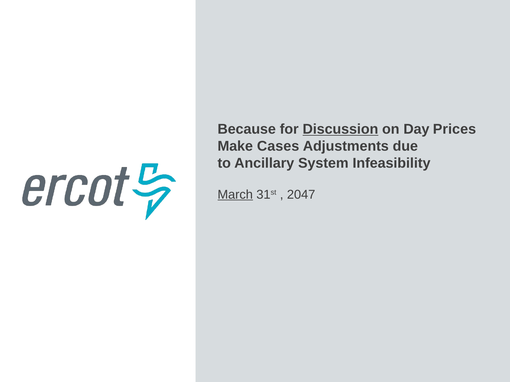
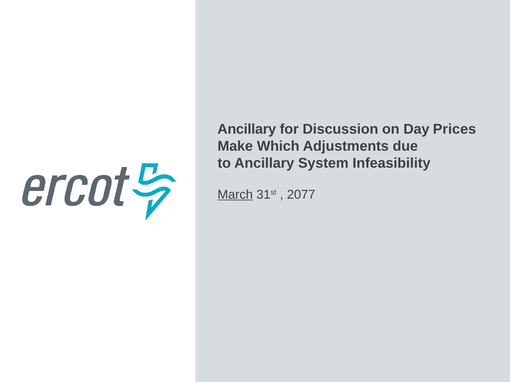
Because: Because -> Ancillary (247, 129)
Discussion underline: present -> none (340, 129)
Cases: Cases -> Which (278, 146)
2047: 2047 -> 2077 (301, 195)
